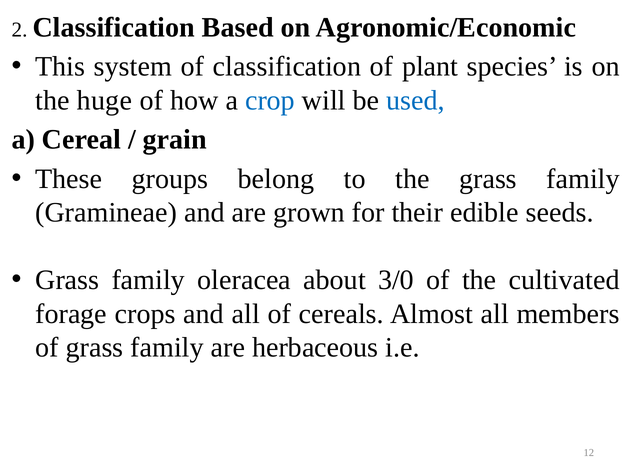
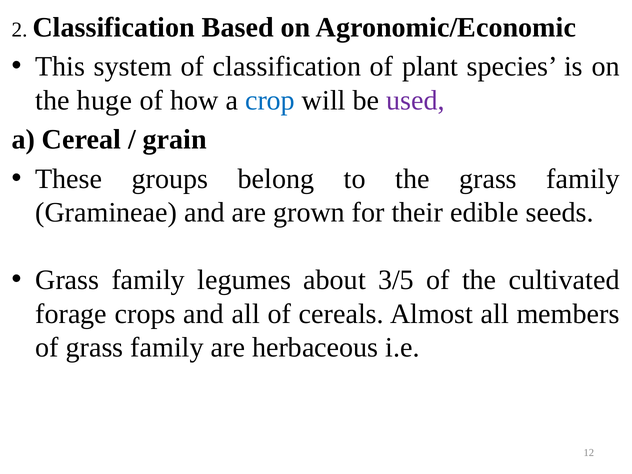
used colour: blue -> purple (415, 100)
oleracea: oleracea -> legumes (244, 280)
3/0: 3/0 -> 3/5 (396, 280)
